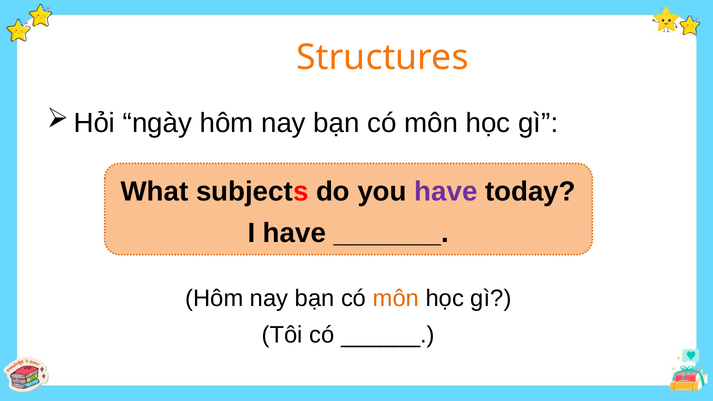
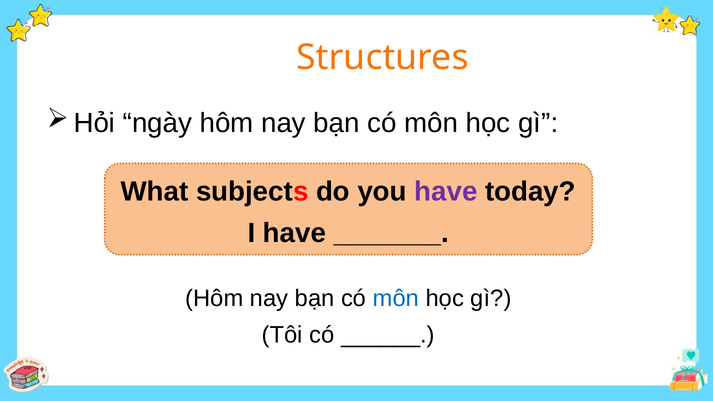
môn colour: orange -> blue (396, 298)
